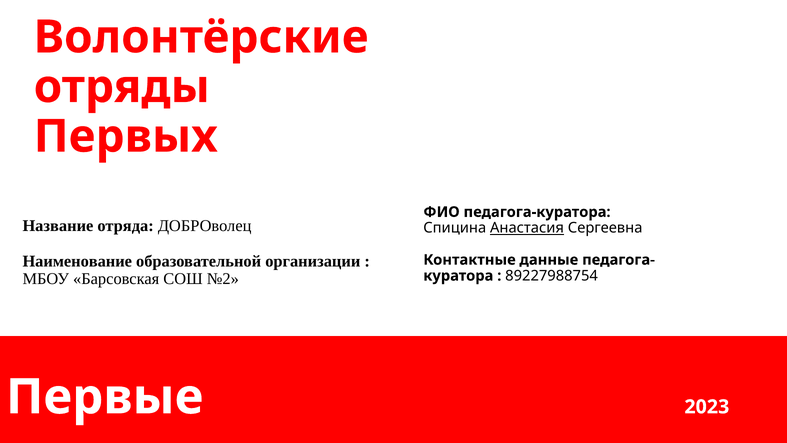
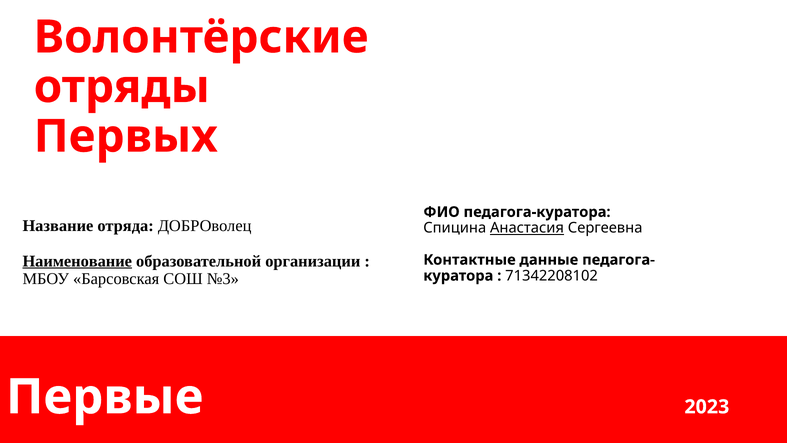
Наименование underline: none -> present (77, 261)
№2: №2 -> №3 (223, 279)
89227988754: 89227988754 -> 71342208102 (552, 276)
